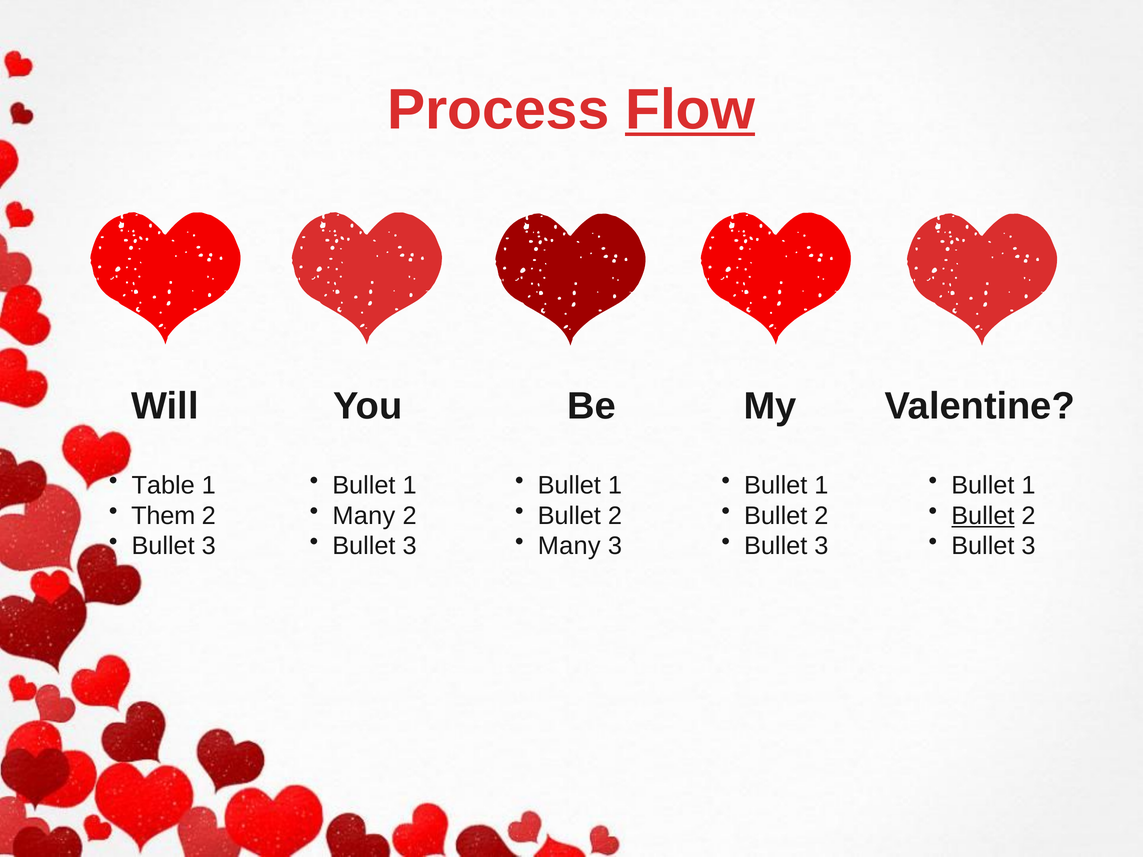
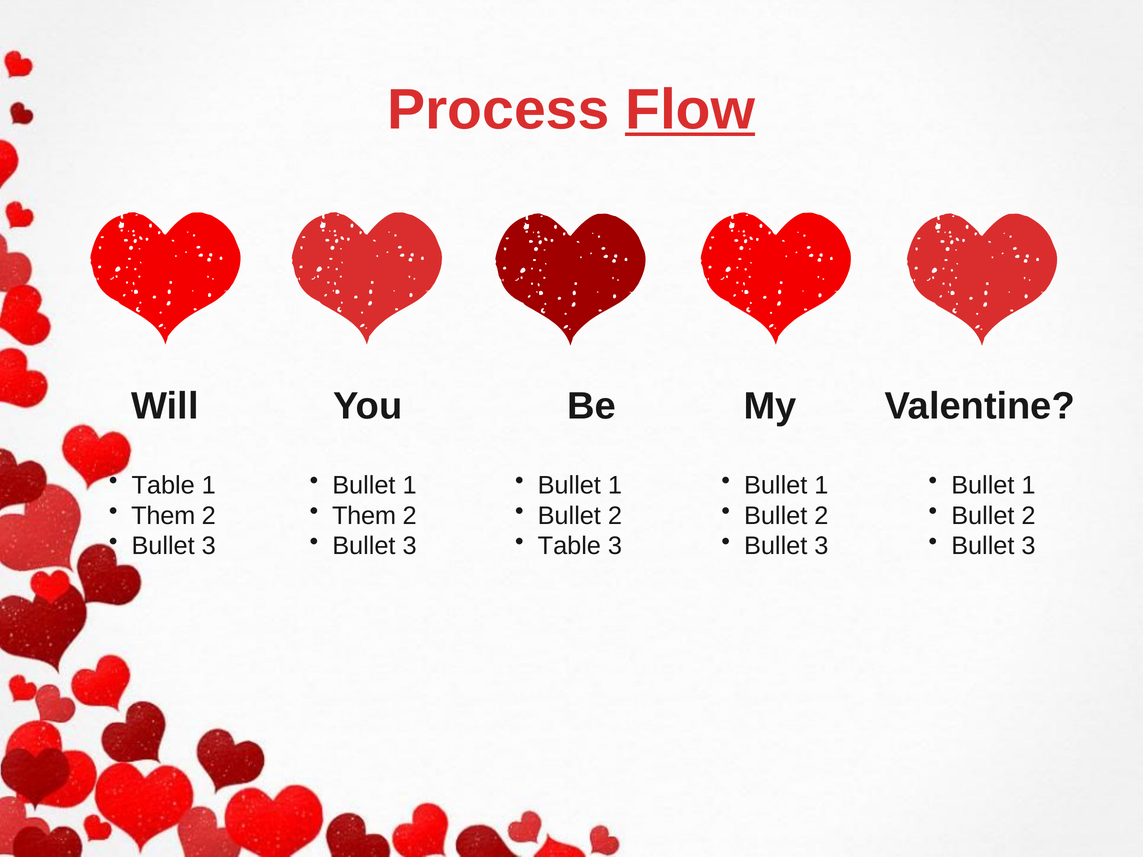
Many: Many -> Them (364, 516)
Bullet underline: present -> none (983, 516)
Many: Many -> Table (569, 546)
